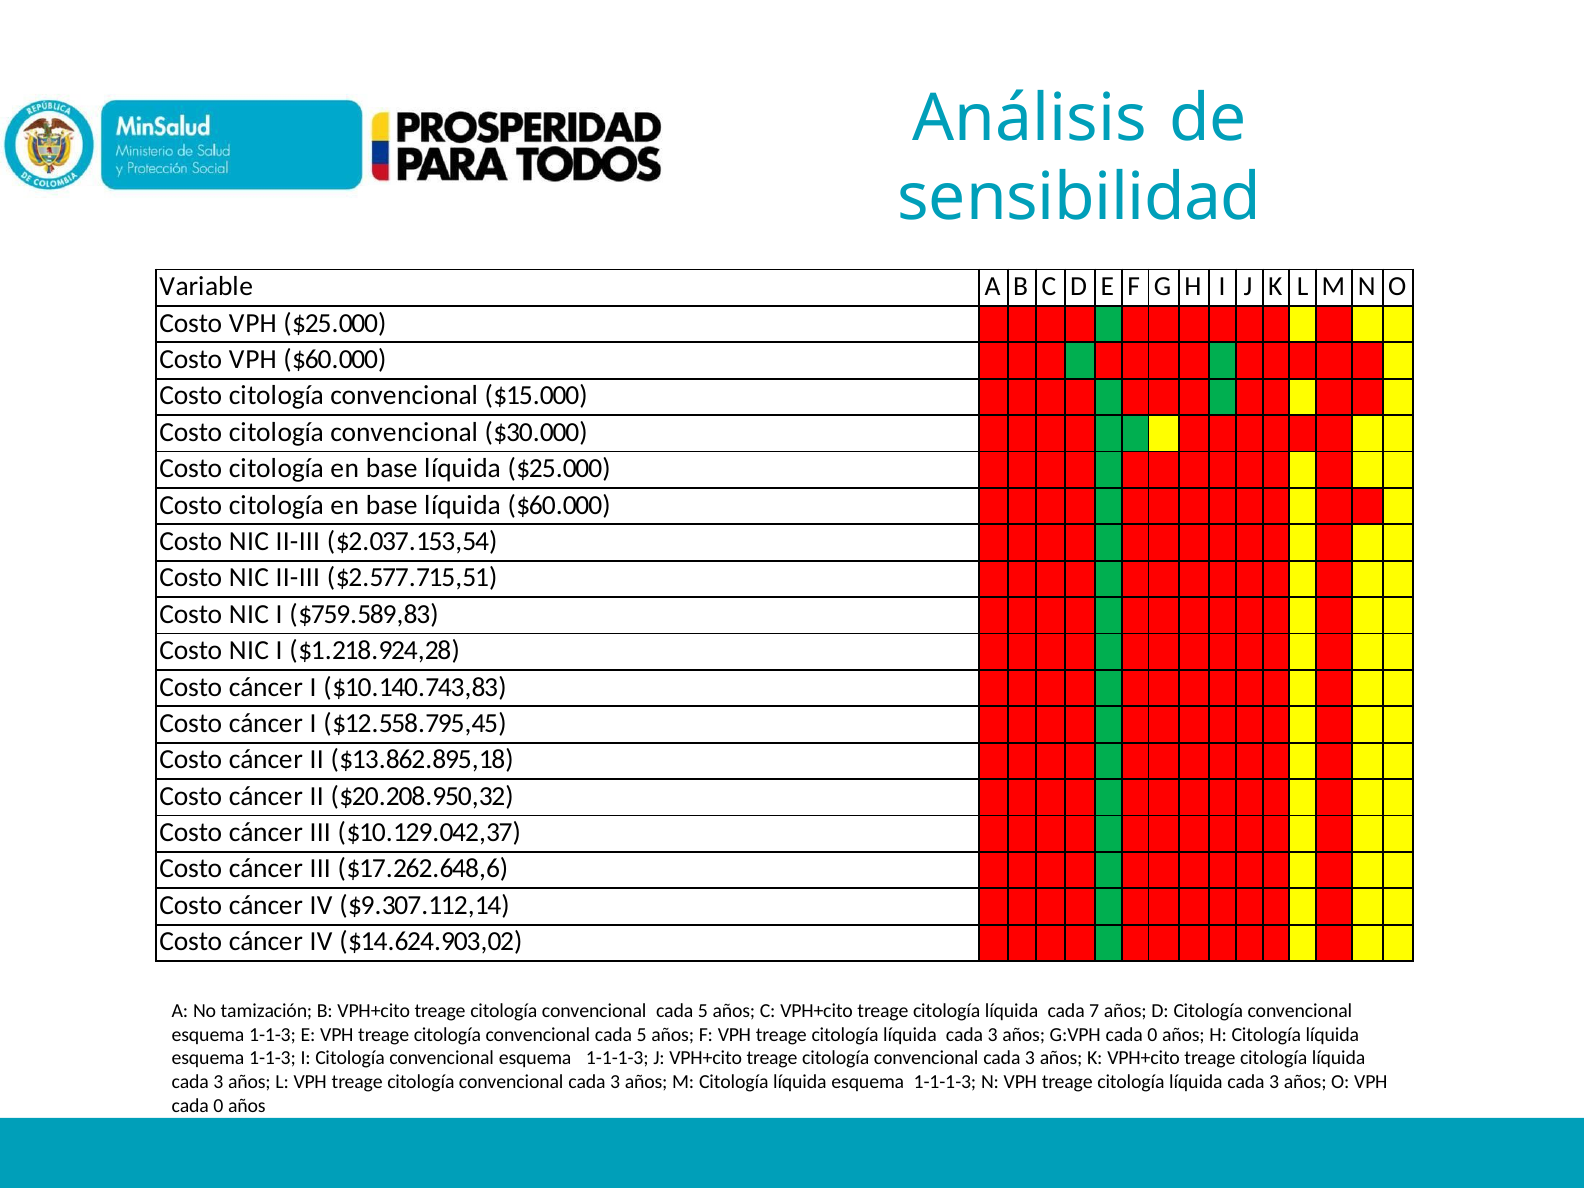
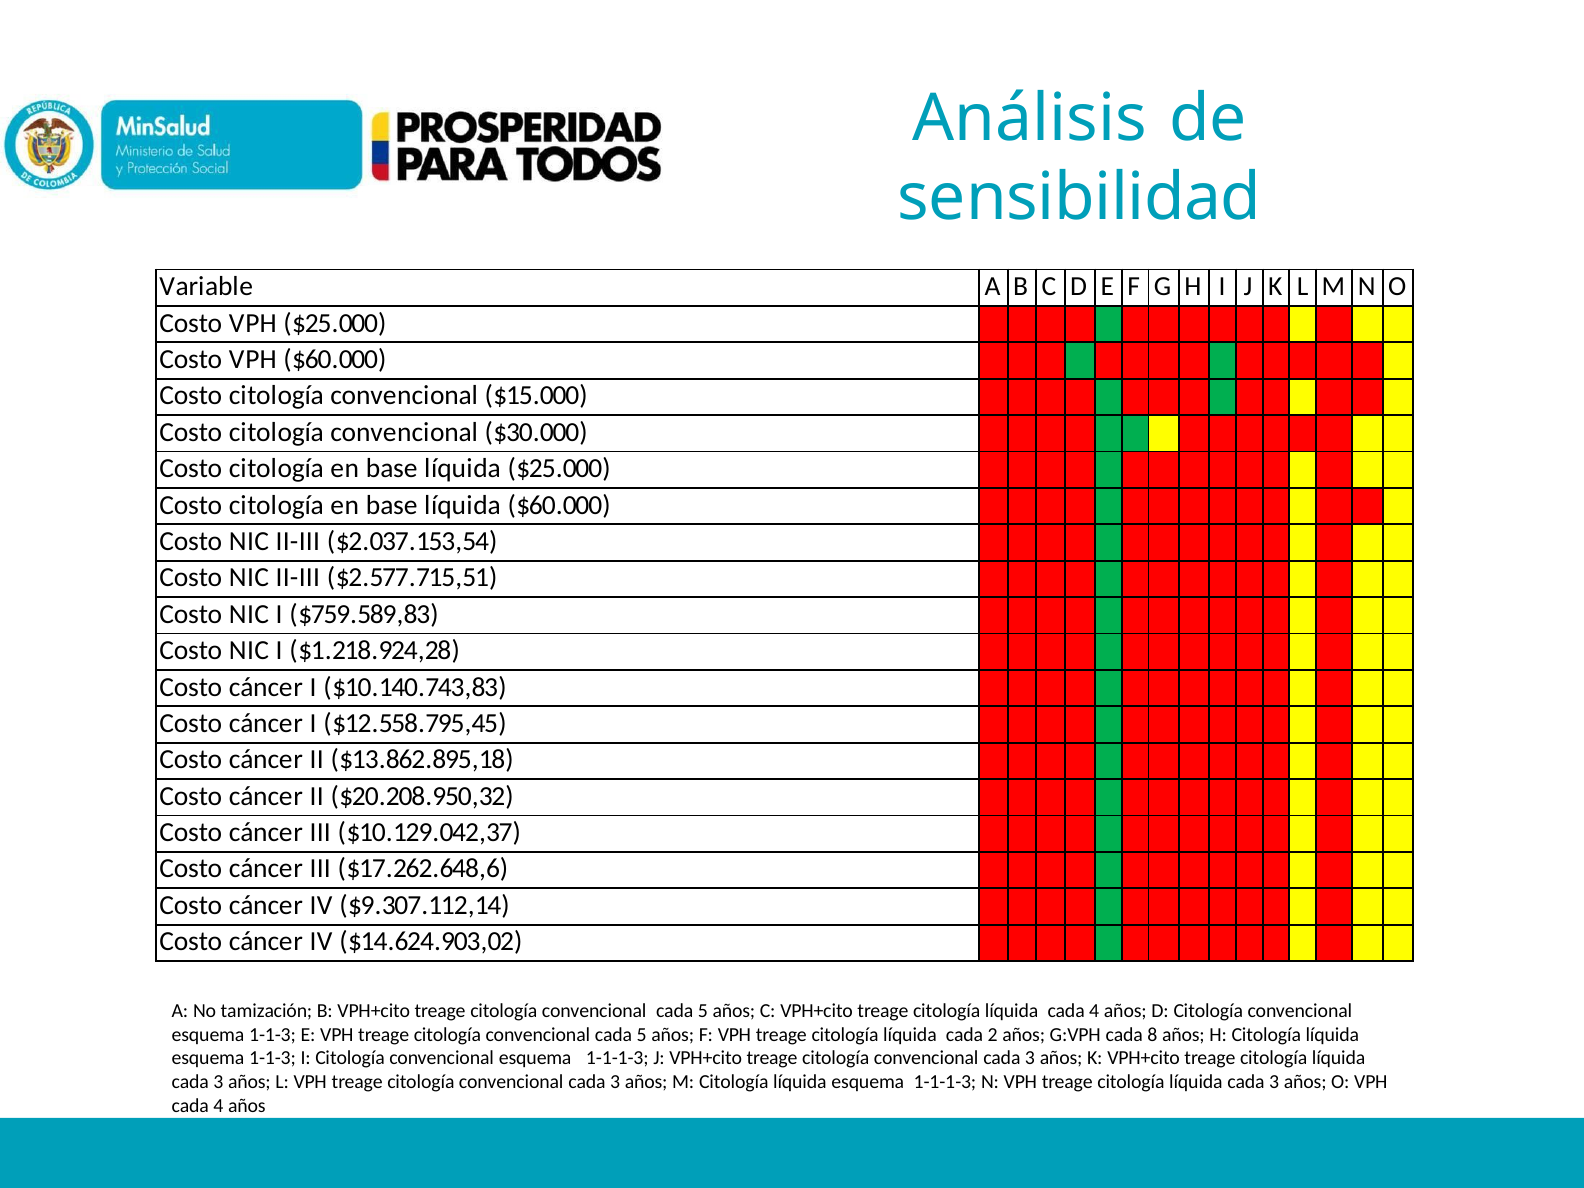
líquida cada 7: 7 -> 4 (1094, 1011)
3: 3 -> 2 (993, 1034)
G:VPH cada 0: 0 -> 8 (1152, 1034)
0: 0 -> 4 (218, 1106)
